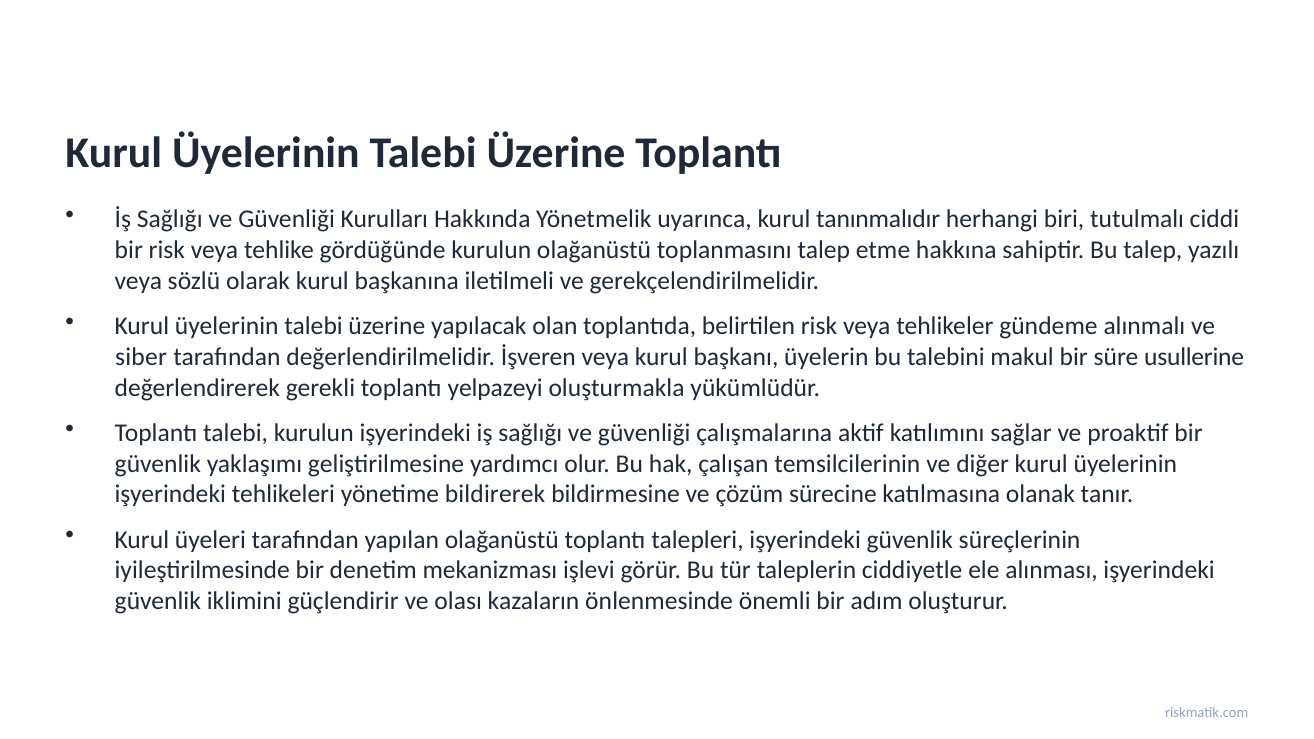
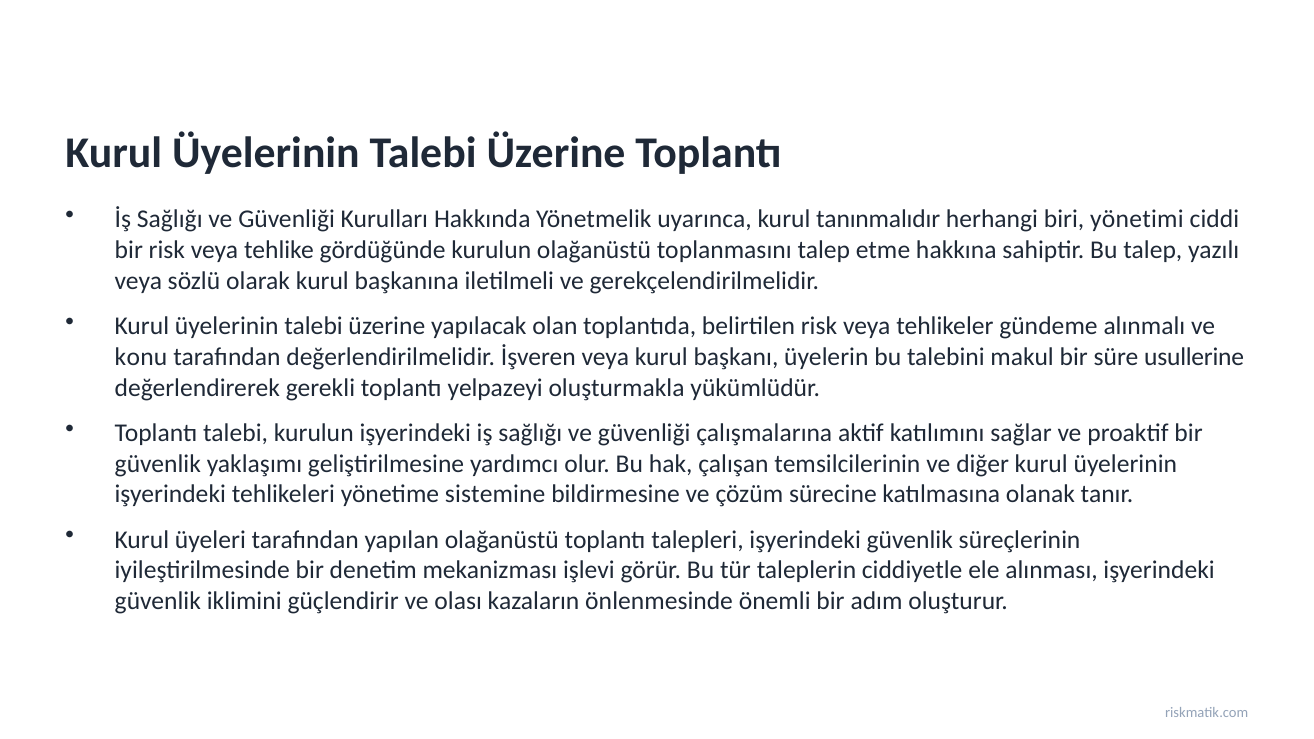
tutulmalı: tutulmalı -> yönetimi (1137, 219)
siber: siber -> konu (141, 357)
bildirerek: bildirerek -> sistemine (495, 495)
